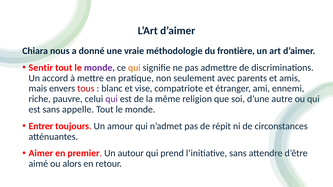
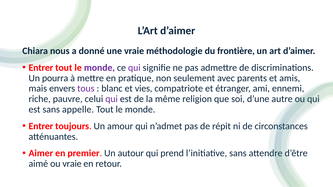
Sentir: Sentir -> Entrer (41, 68)
qui colour: orange -> purple (134, 68)
accord: accord -> pourra (55, 78)
tous colour: red -> purple (86, 89)
vise: vise -> vies (144, 89)
ou alors: alors -> vraie (72, 164)
